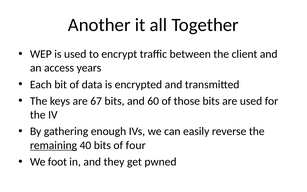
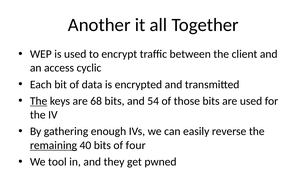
years: years -> cyclic (89, 68)
The underline: none -> present (39, 101)
67: 67 -> 68 (96, 101)
60: 60 -> 54 (153, 101)
foot: foot -> tool (57, 162)
